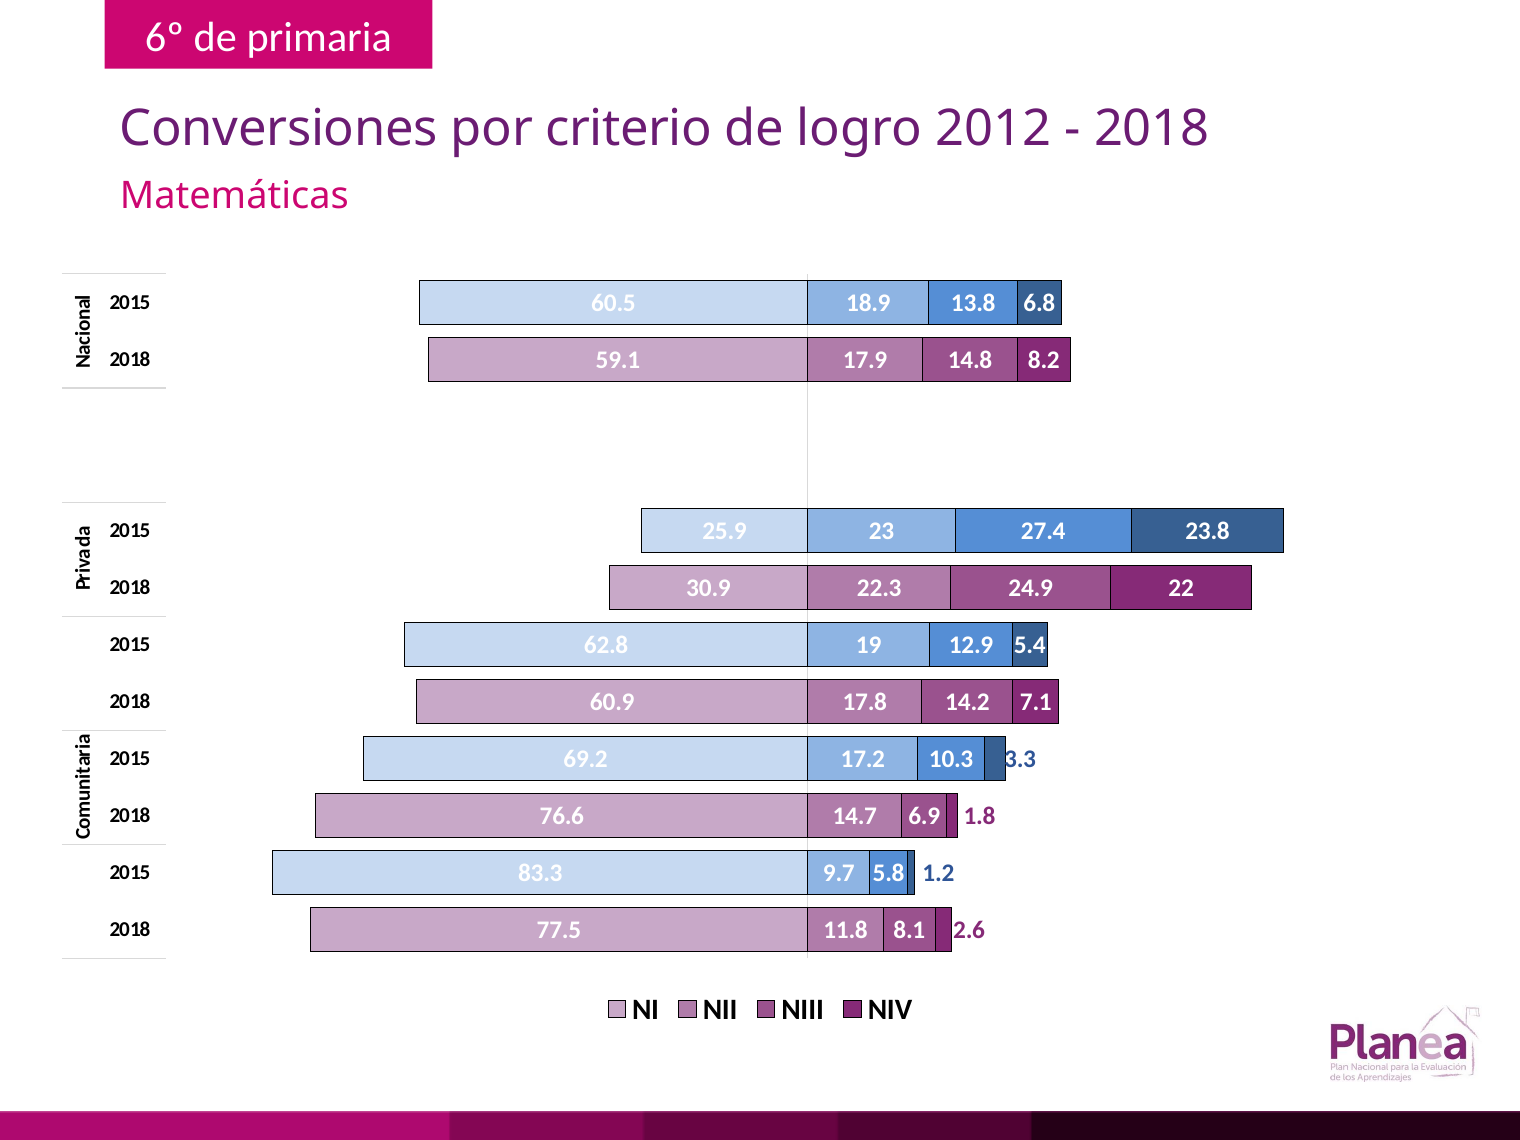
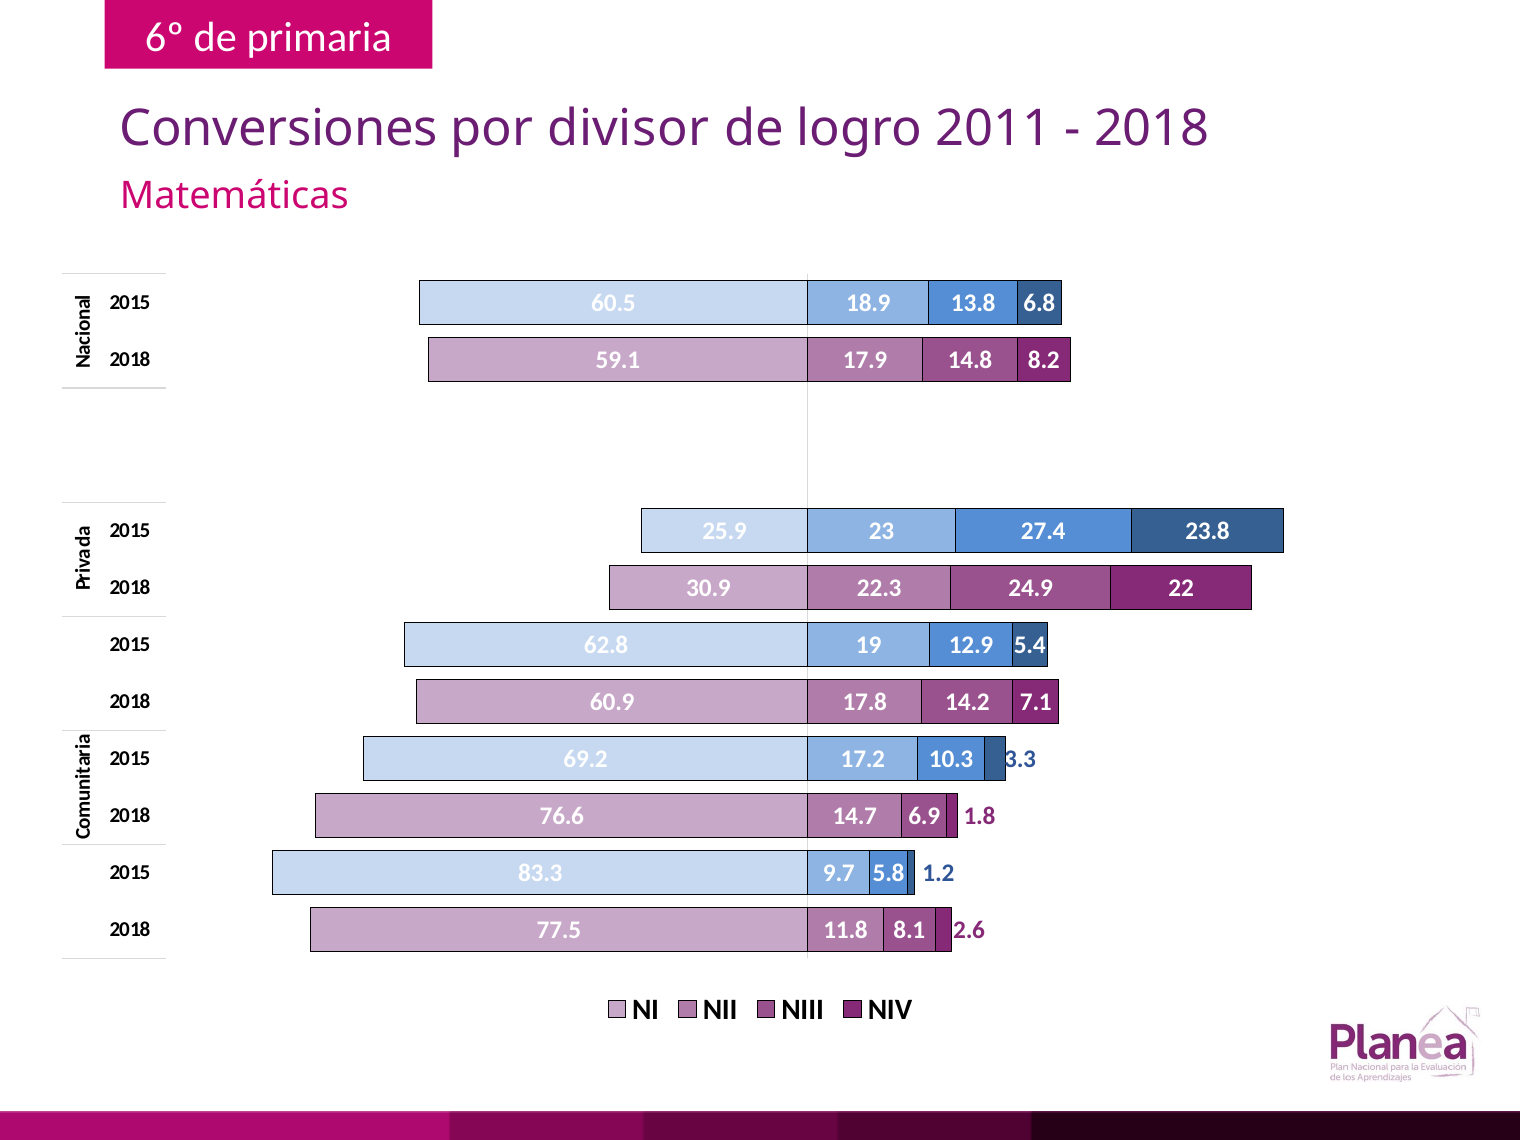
criterio: criterio -> divisor (628, 129)
2012: 2012 -> 2011 (993, 129)
